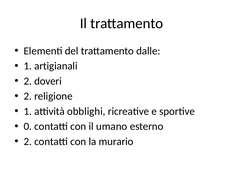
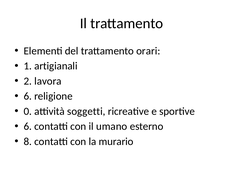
dalle: dalle -> orari (148, 51)
doveri: doveri -> lavora (48, 81)
2: 2 -> 6 (28, 96)
1: 1 -> 0 (28, 111)
obblighi: obblighi -> soggetti (86, 111)
0: 0 -> 6 (28, 127)
2: 2 -> 8 (28, 142)
